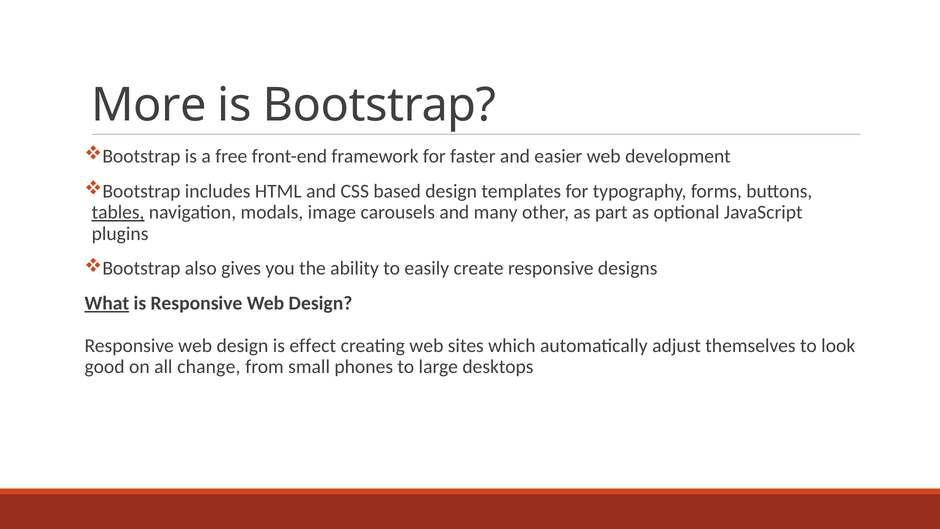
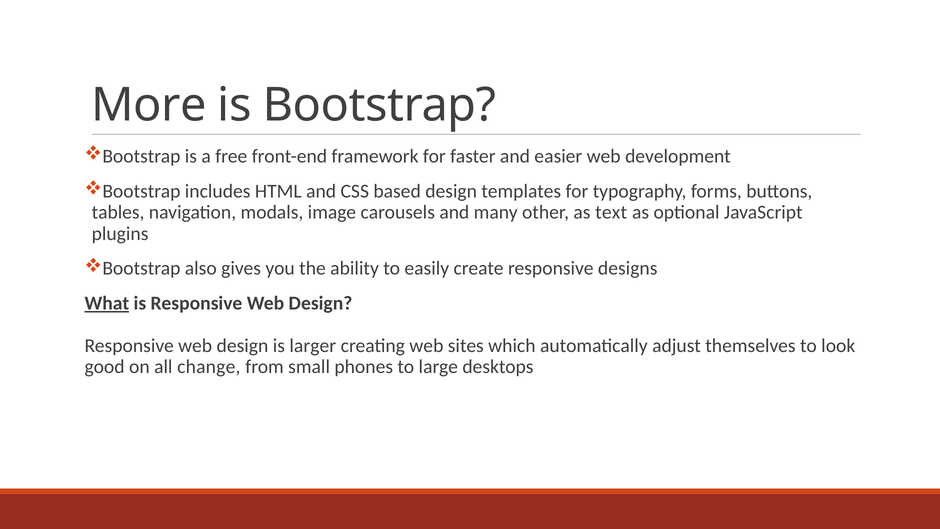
tables underline: present -> none (118, 212)
part: part -> text (611, 212)
effect: effect -> larger (313, 345)
